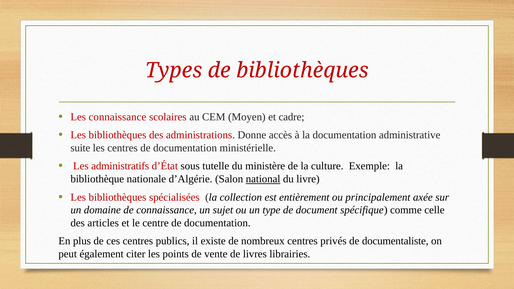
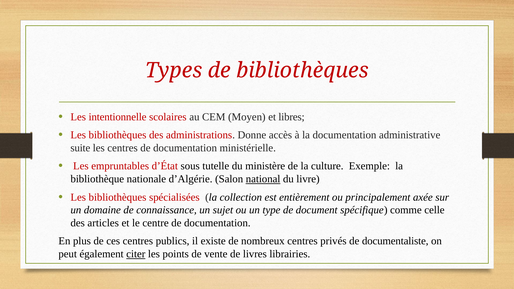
Les connaissance: connaissance -> intentionnelle (118, 117)
cadre: cadre -> libres (292, 117)
administratifs: administratifs -> empruntables (120, 166)
citer underline: none -> present (136, 254)
